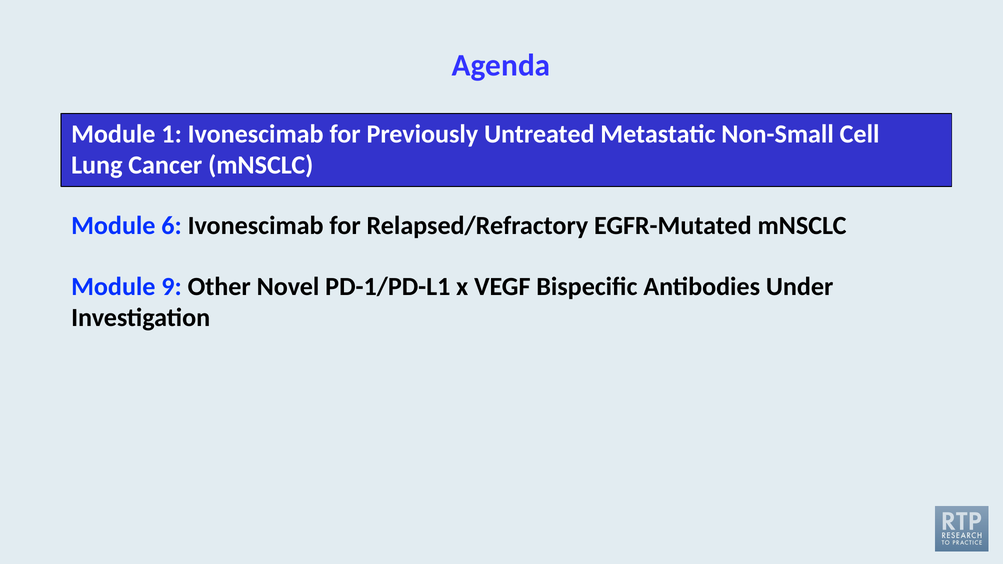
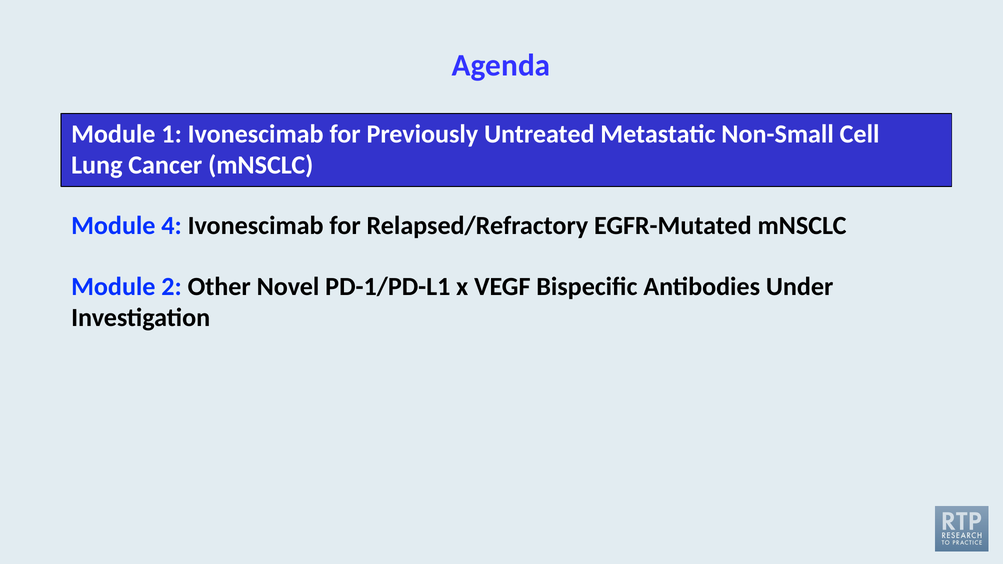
6: 6 -> 4 (172, 226)
9: 9 -> 2 (172, 287)
